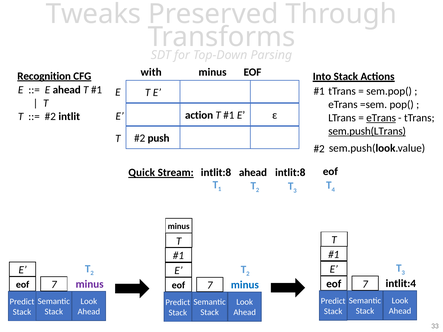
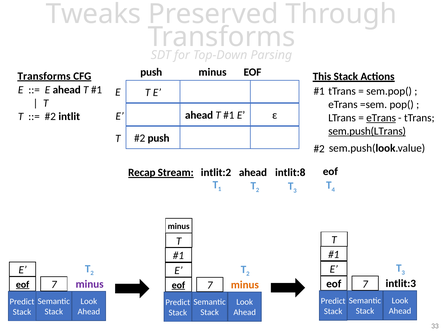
with: with -> push (151, 72)
Recognition: Recognition -> Transforms (44, 76)
Into: Into -> This (322, 77)
action: action -> ahead (199, 115)
Quick: Quick -> Recap (142, 173)
Stream intlit:8: intlit:8 -> intlit:2 (216, 173)
intlit:4: intlit:4 -> intlit:3 (401, 284)
minus colour: blue -> orange (245, 285)
eof underline: none -> present (23, 285)
eof underline: none -> present (178, 285)
